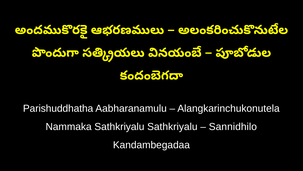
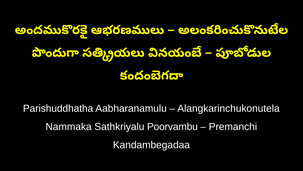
Sathkriyalu Sathkriyalu: Sathkriyalu -> Poorvambu (172, 126)
Sannidhilo: Sannidhilo -> Premanchi (233, 126)
